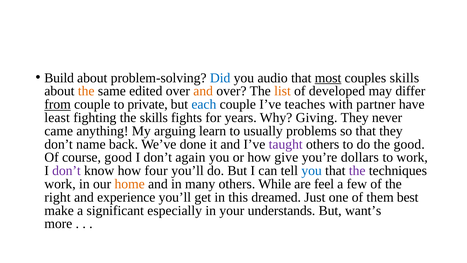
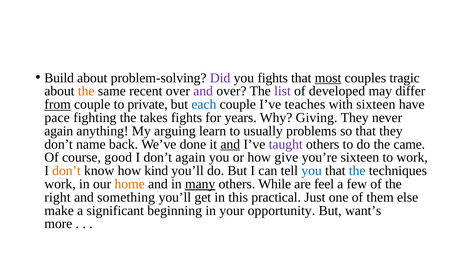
Did colour: blue -> purple (220, 78)
you audio: audio -> fights (273, 78)
couples skills: skills -> tragic (405, 78)
edited: edited -> recent (146, 91)
and colour: orange -> purple (203, 91)
list colour: orange -> purple (282, 91)
with partner: partner -> sixteen (376, 104)
least: least -> pace (57, 118)
the skills: skills -> takes (154, 118)
came: came -> again (59, 131)
and underline: none -> present (230, 144)
the good: good -> came (409, 144)
you’re dollars: dollars -> sixteen (360, 157)
don’t colour: purple -> orange (66, 171)
four: four -> kind (156, 171)
the colour: purple -> blue (357, 171)
many underline: none -> present (200, 184)
experience: experience -> something (126, 197)
dreamed: dreamed -> practical (276, 197)
best: best -> else (408, 197)
especially: especially -> beginning (175, 210)
understands: understands -> opportunity (281, 210)
